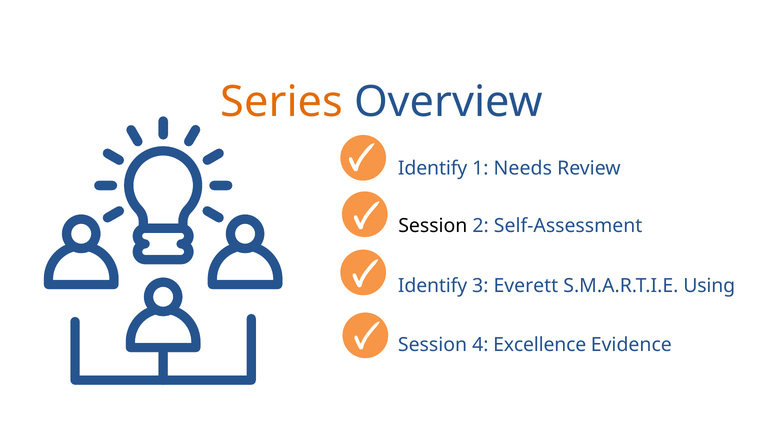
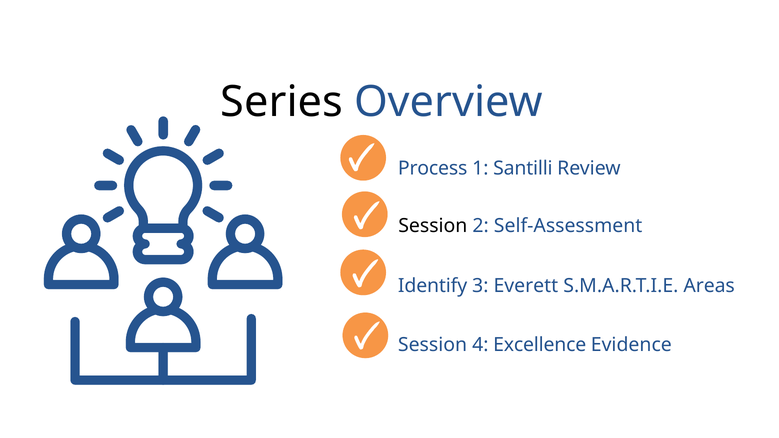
Series colour: orange -> black (282, 102)
Identify: Identify -> Process (433, 168)
Needs: Needs -> Santilli (523, 168)
Using: Using -> Areas (709, 286)
